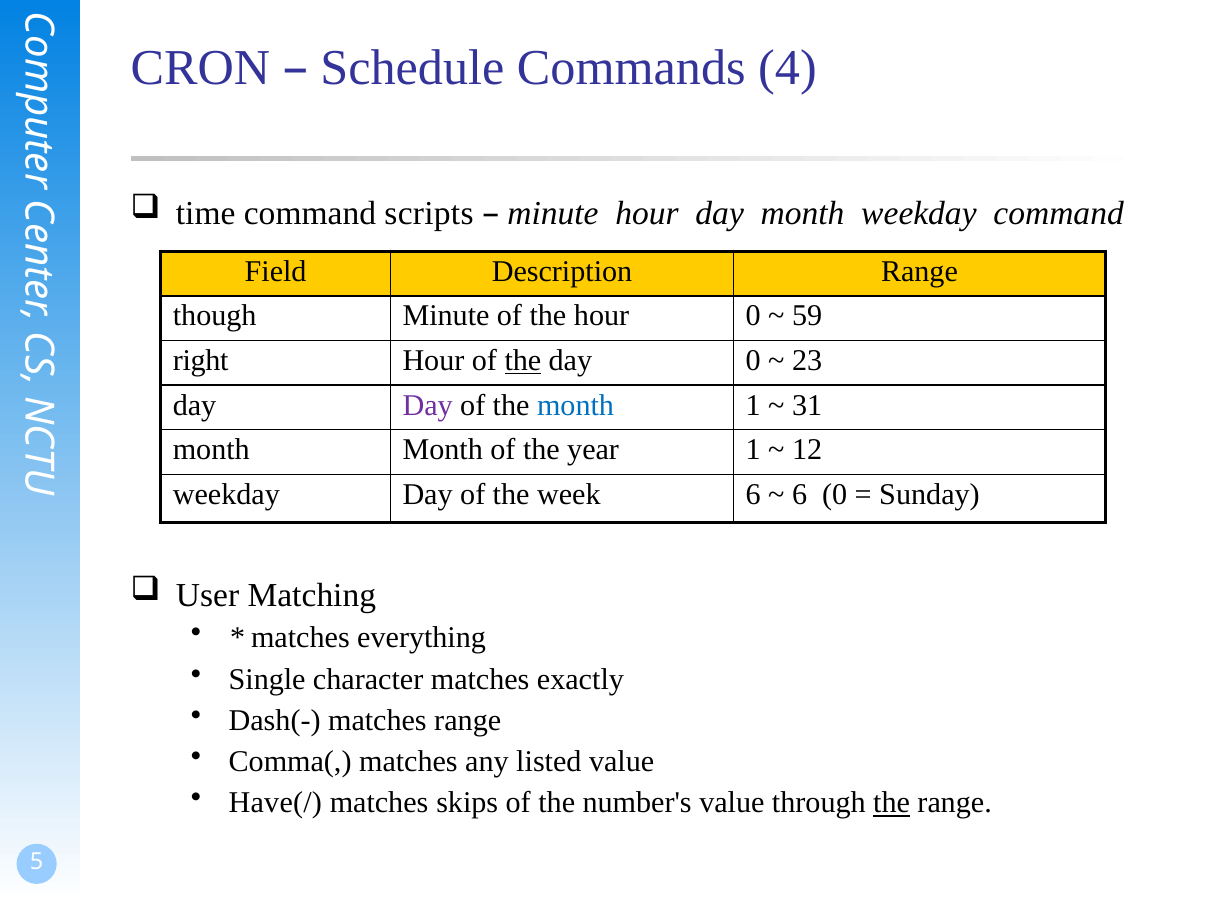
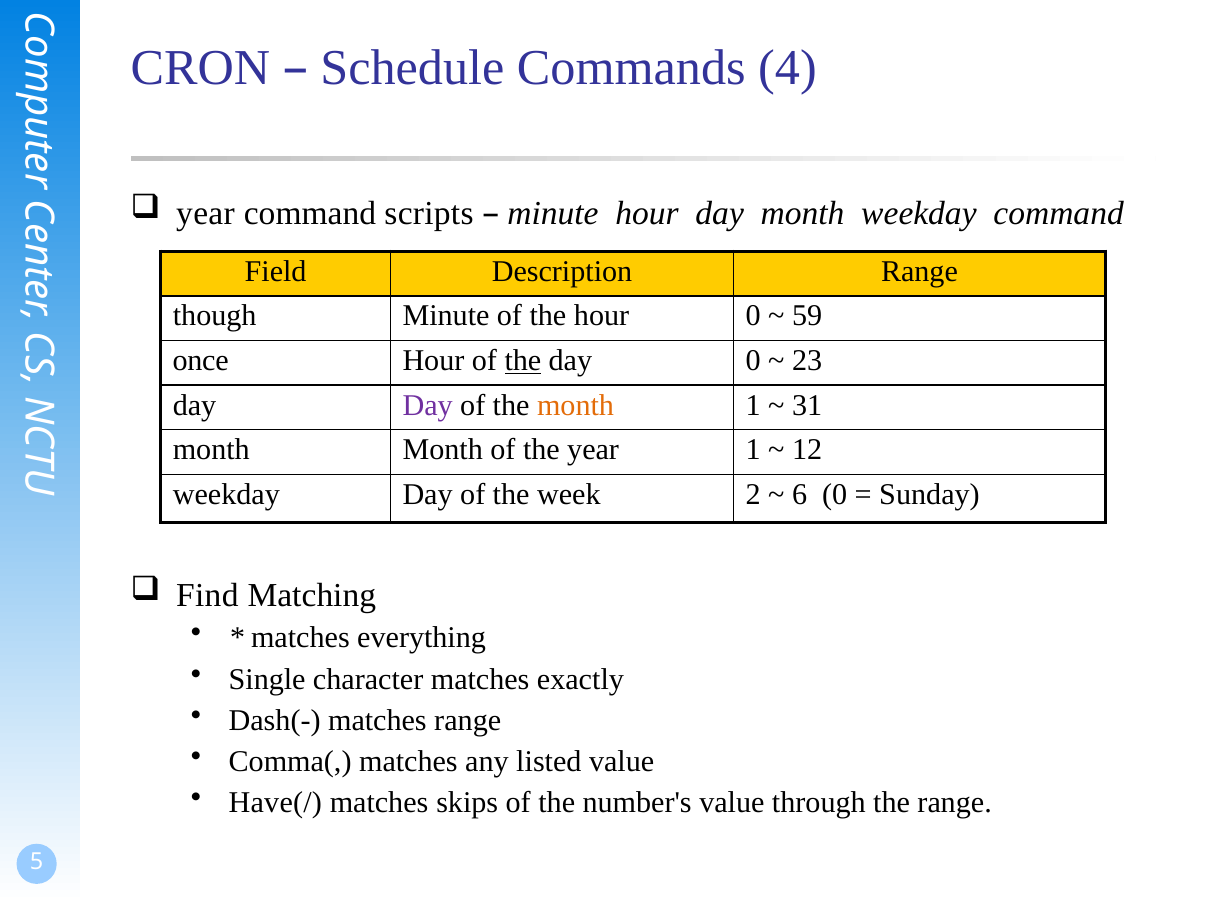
time: time -> year (206, 213)
right: right -> once (201, 361)
month colour: blue -> orange (576, 405)
week 6: 6 -> 2 (753, 495)
User: User -> Find (207, 595)
the underline: present -> none (892, 803)
